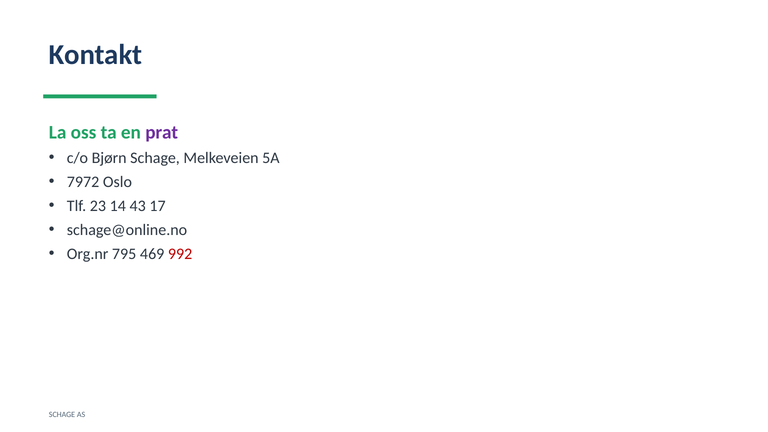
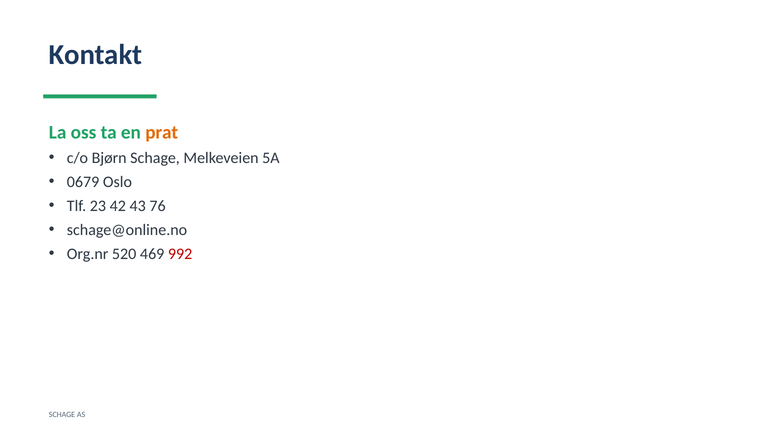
prat colour: purple -> orange (162, 132)
7972: 7972 -> 0679 (83, 182)
14: 14 -> 42 (118, 206)
17: 17 -> 76 (157, 206)
795: 795 -> 520 (124, 254)
